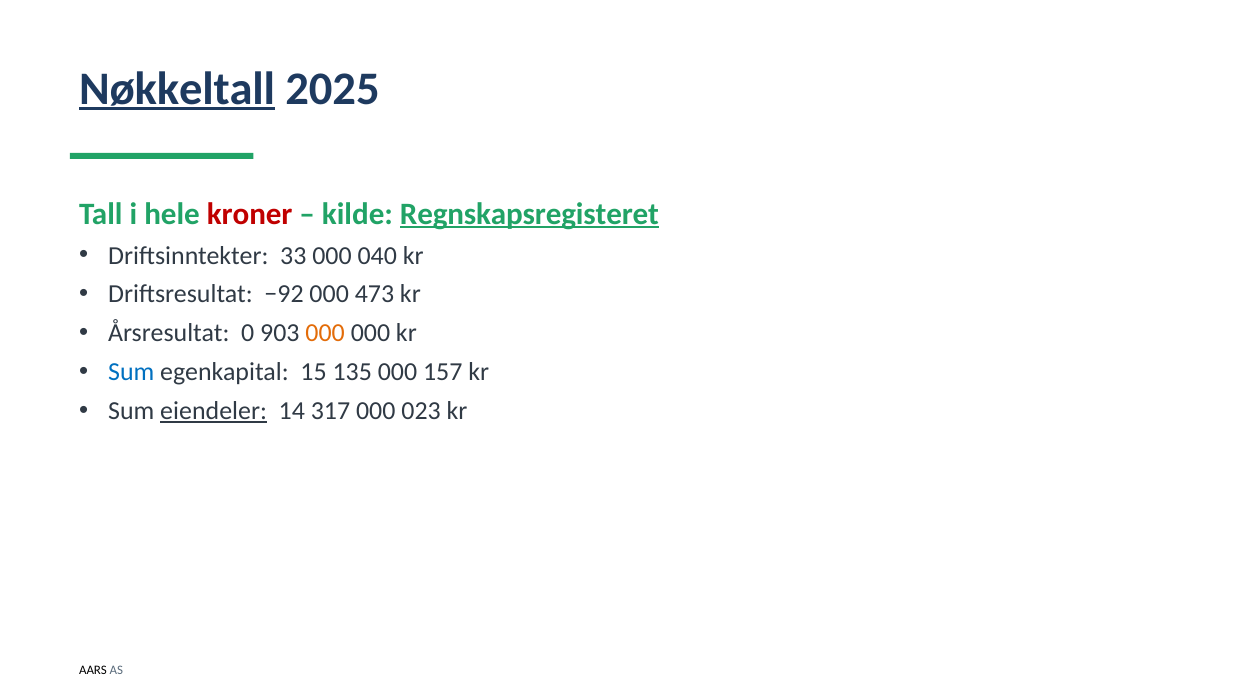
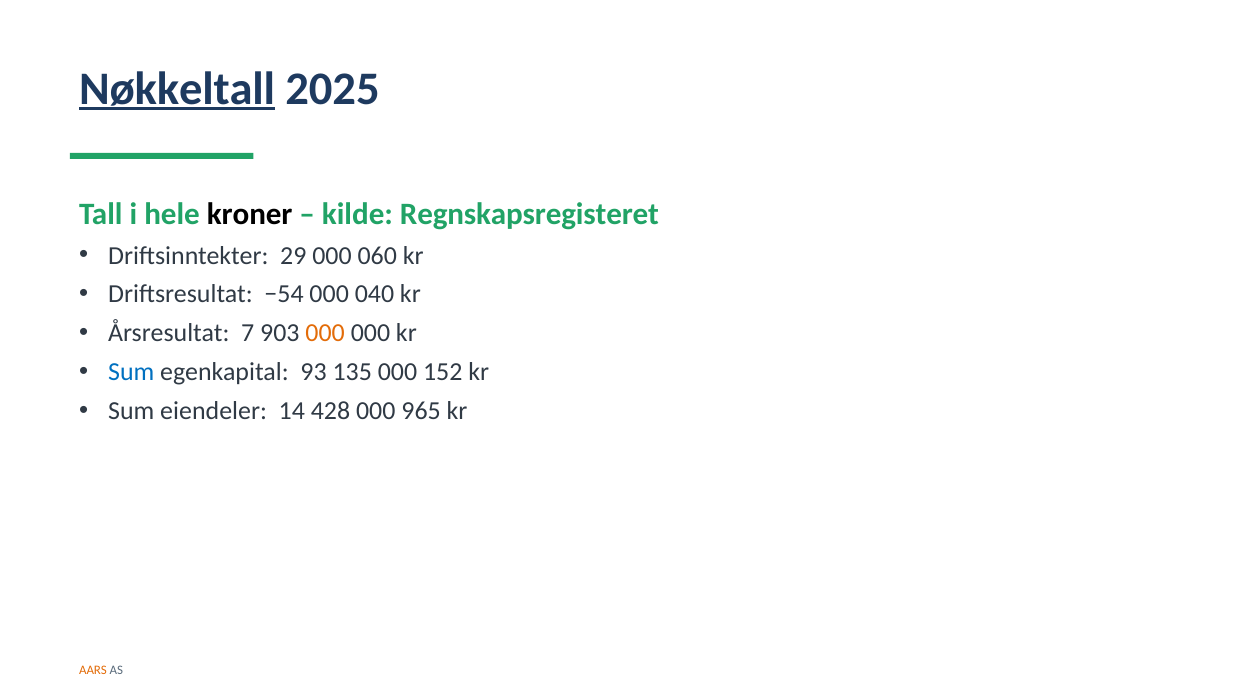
kroner colour: red -> black (250, 214)
Regnskapsregisteret underline: present -> none (529, 214)
33: 33 -> 29 (293, 256)
040: 040 -> 060 (377, 256)
−92: −92 -> −54 (284, 294)
473: 473 -> 040 (375, 294)
0: 0 -> 7 (248, 333)
15: 15 -> 93 (314, 372)
157: 157 -> 152 (443, 372)
eiendeler underline: present -> none (214, 411)
317: 317 -> 428 (331, 411)
023: 023 -> 965 (421, 411)
AARS colour: black -> orange (93, 671)
